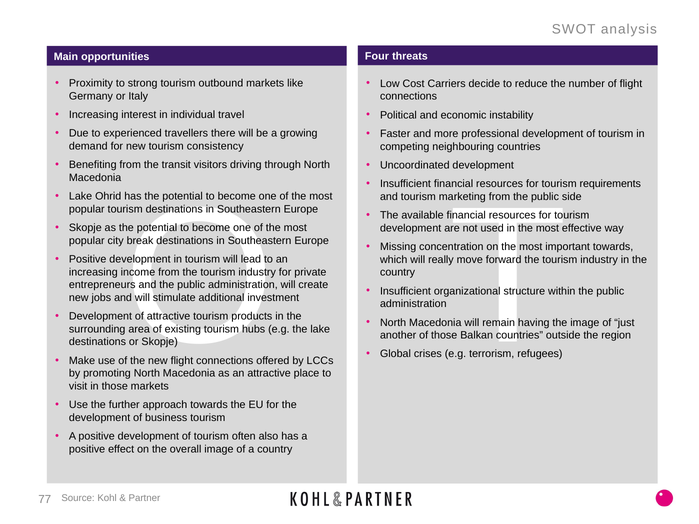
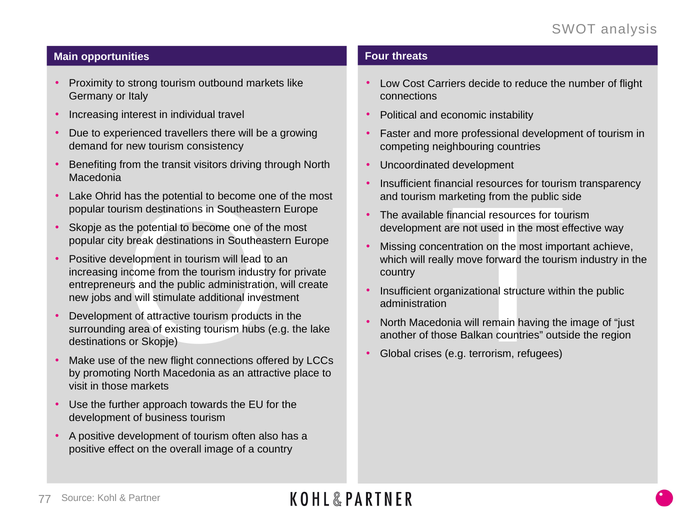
requirements: requirements -> transparency (610, 184)
towards: towards -> achieve (613, 247)
